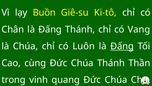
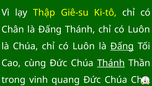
Buồn: Buồn -> Thập (44, 13)
Thánh chỉ có Vang: Vang -> Luôn (139, 29)
Thánh underline: none -> present (111, 63)
